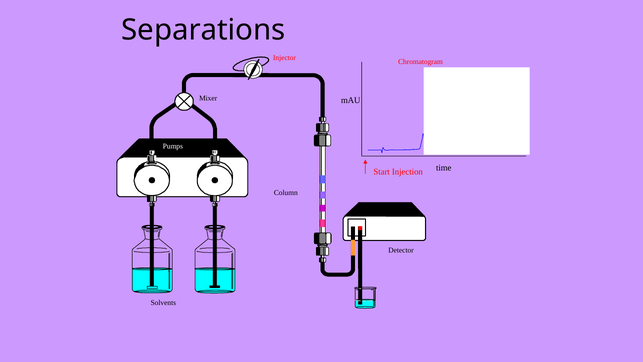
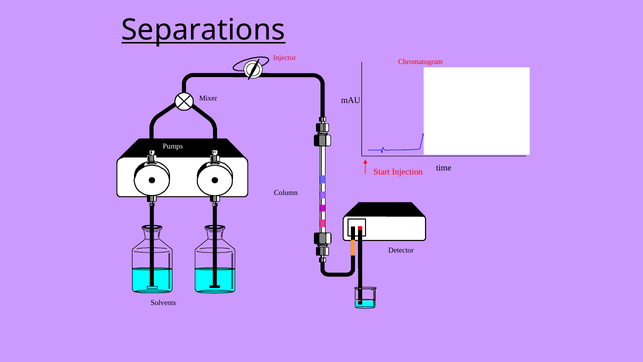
Separations underline: none -> present (203, 30)
